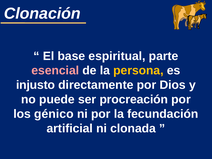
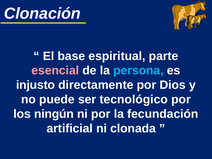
persona colour: yellow -> light blue (138, 71)
procreación: procreación -> tecnológico (134, 99)
génico: génico -> ningún (54, 114)
